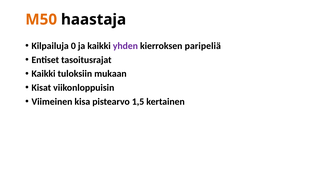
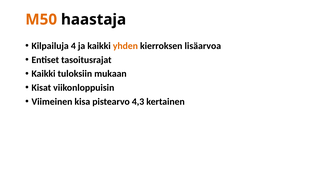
0: 0 -> 4 (73, 46)
yhden colour: purple -> orange (125, 46)
paripeliä: paripeliä -> lisäarvoa (203, 46)
1,5: 1,5 -> 4,3 (138, 101)
